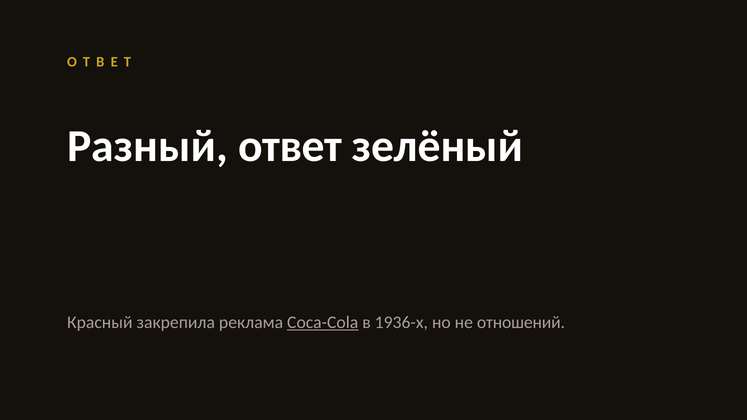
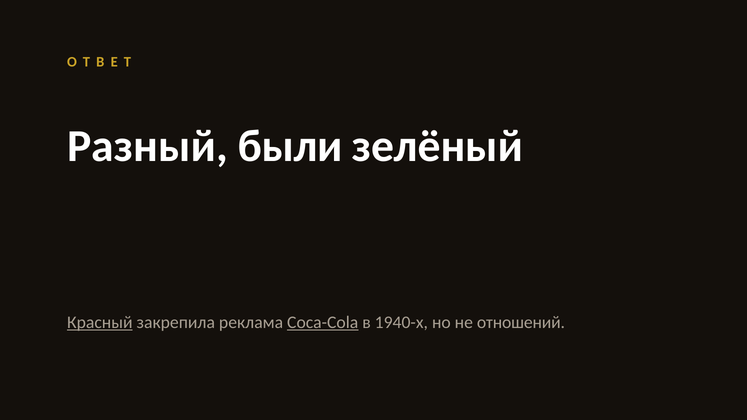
ответ: ответ -> были (290, 146)
Красный underline: none -> present (100, 322)
1936-х: 1936-х -> 1940-х (401, 322)
